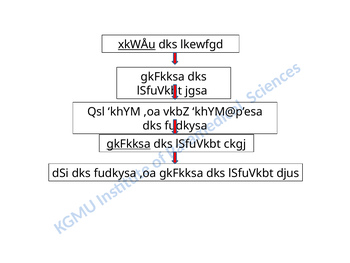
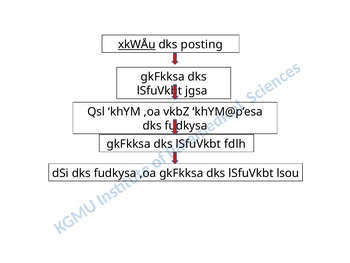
lkewfgd: lkewfgd -> posting (202, 45)
gkFkksa underline: present -> none (129, 144)
ckgj: ckgj -> fdlh (235, 144)
djus: djus -> lsou (288, 173)
